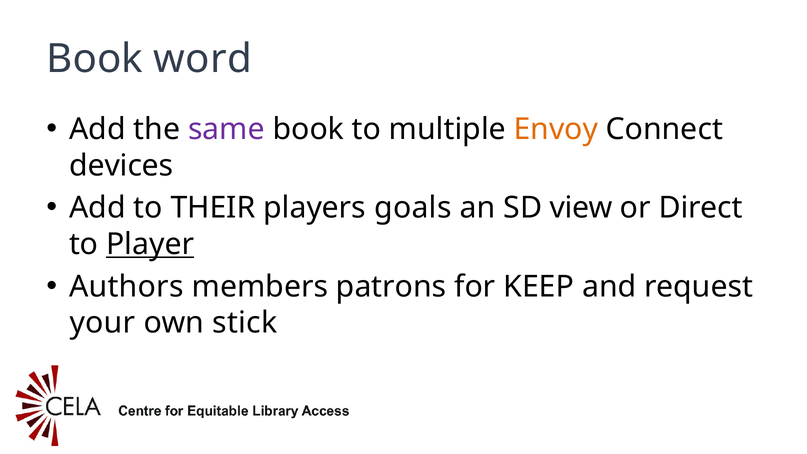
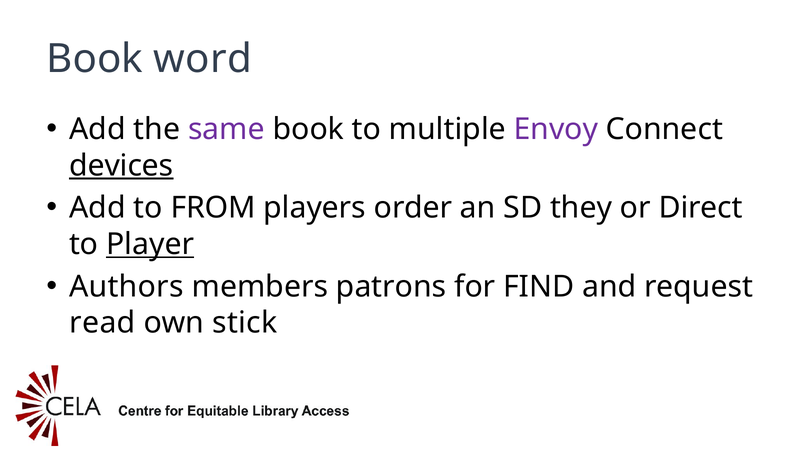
Envoy colour: orange -> purple (556, 129)
devices underline: none -> present (121, 166)
THEIR: THEIR -> FROM (213, 208)
goals: goals -> order (413, 208)
view: view -> they (581, 208)
KEEP: KEEP -> FIND (539, 287)
your: your -> read (102, 323)
